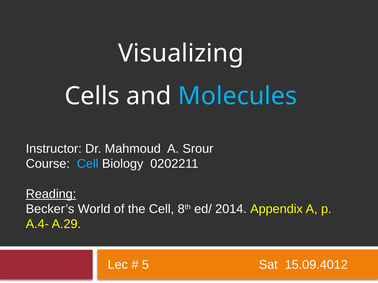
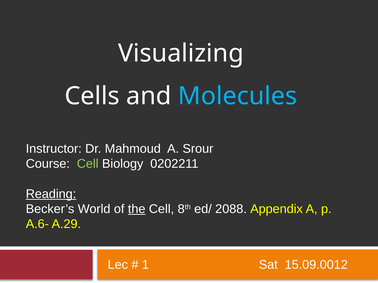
Cell colour: light blue -> light green (88, 164)
the underline: none -> present (137, 209)
2014: 2014 -> 2088 (231, 209)
A.4-: A.4- -> A.6- (37, 224)
5: 5 -> 1 (145, 265)
15.09.4012: 15.09.4012 -> 15.09.0012 (316, 265)
